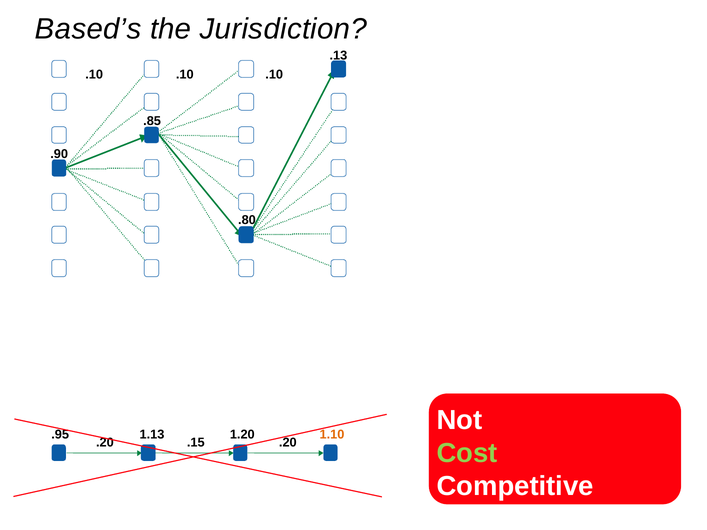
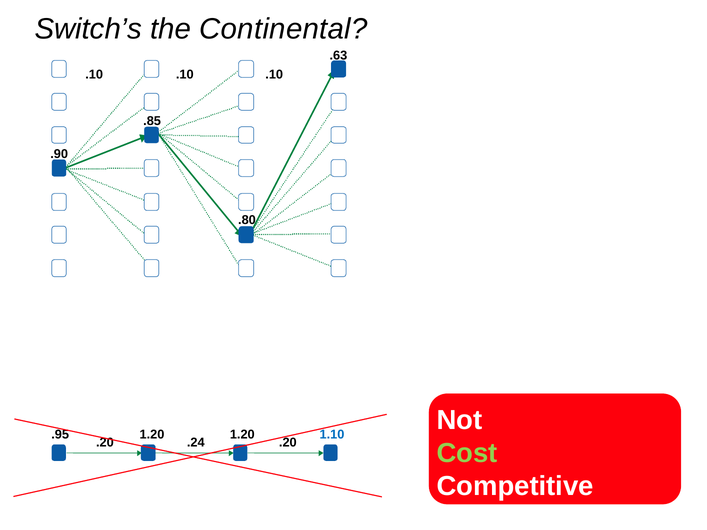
Based’s: Based’s -> Switch’s (88, 29)
Jurisdiction: Jurisdiction -> Continental (283, 29)
.13: .13 -> .63 (338, 55)
.95 1.13: 1.13 -> 1.20 (152, 435)
1.10 colour: orange -> blue (332, 435)
.15: .15 -> .24 (196, 443)
